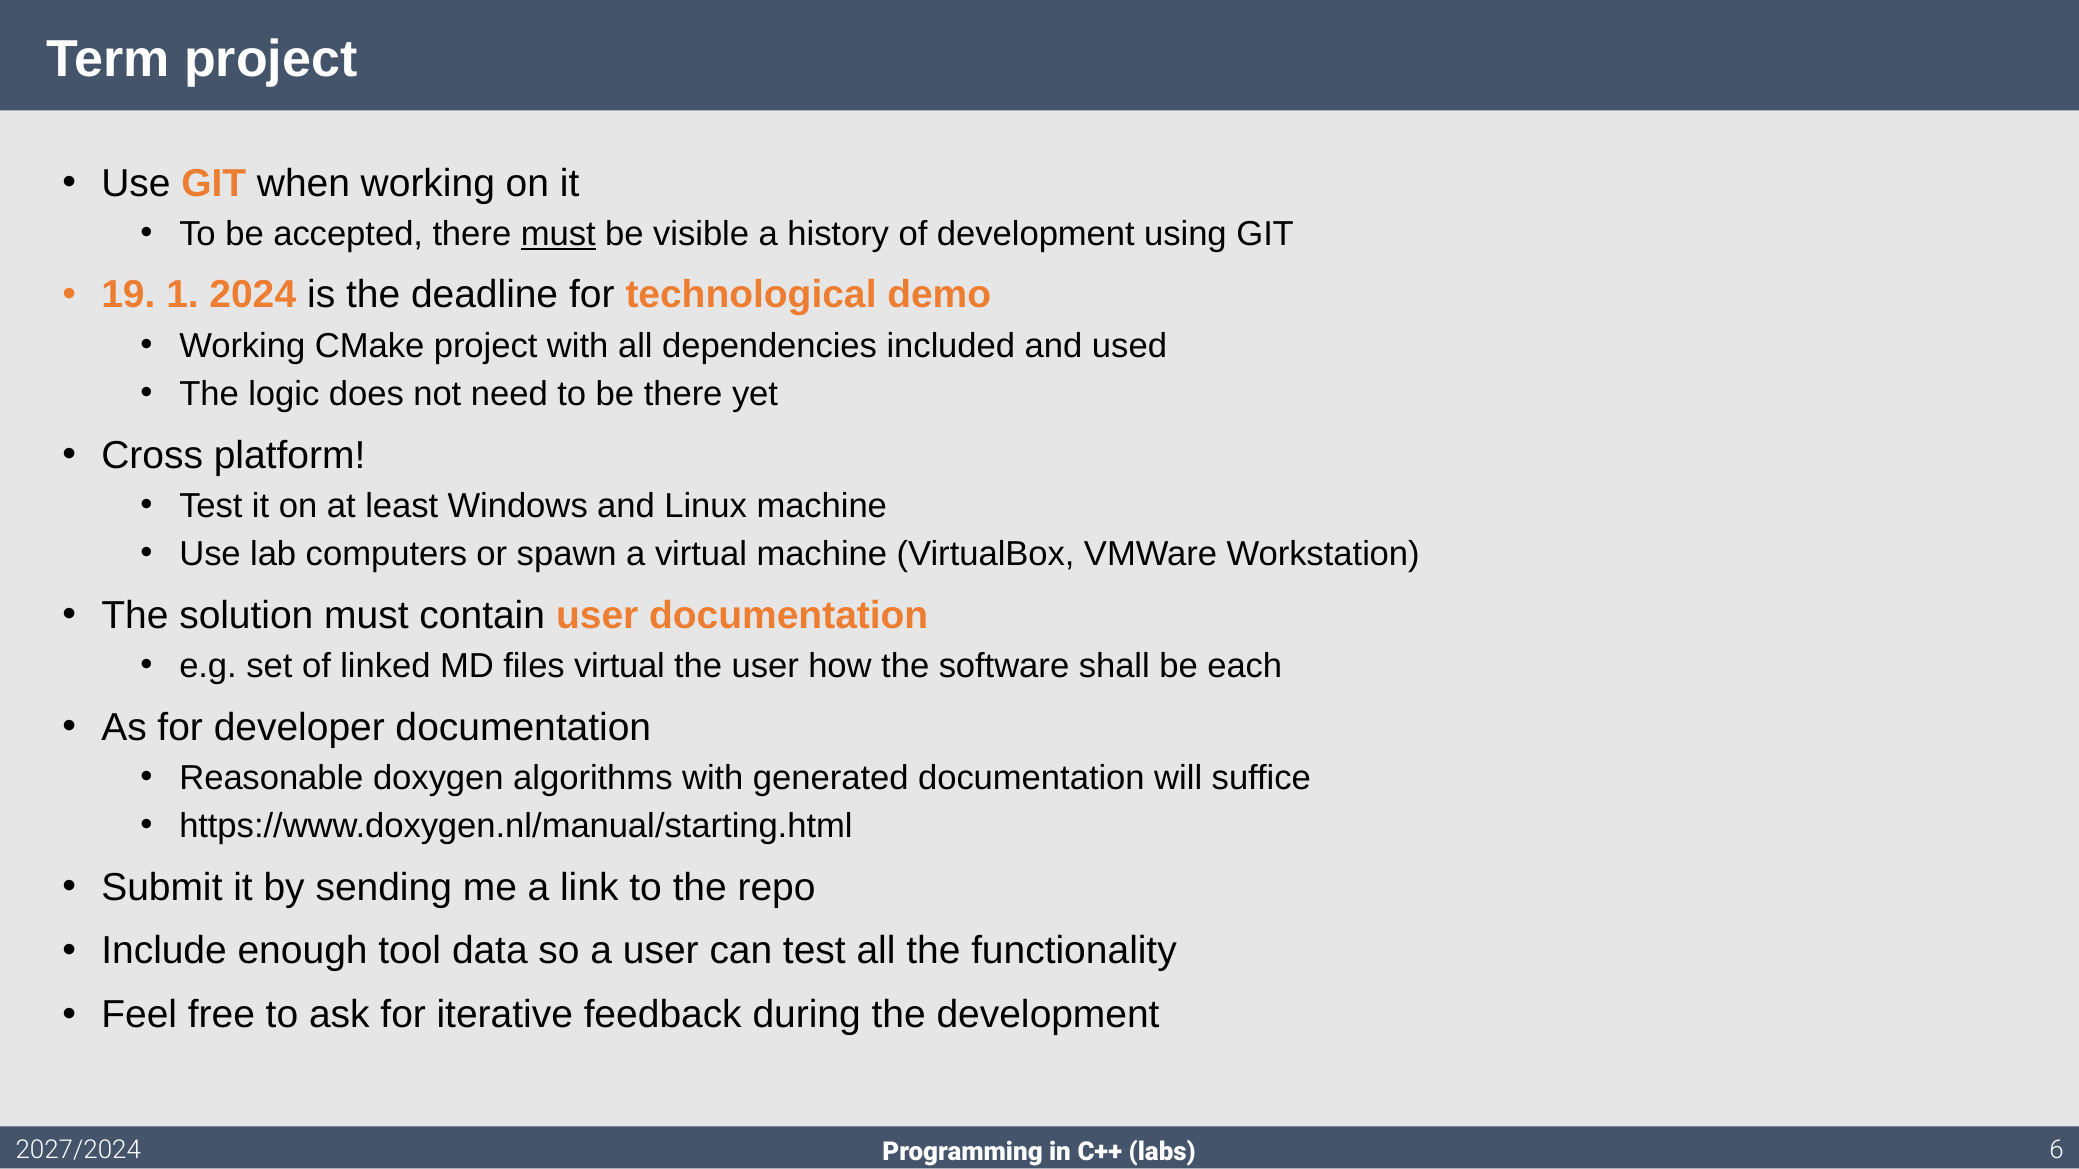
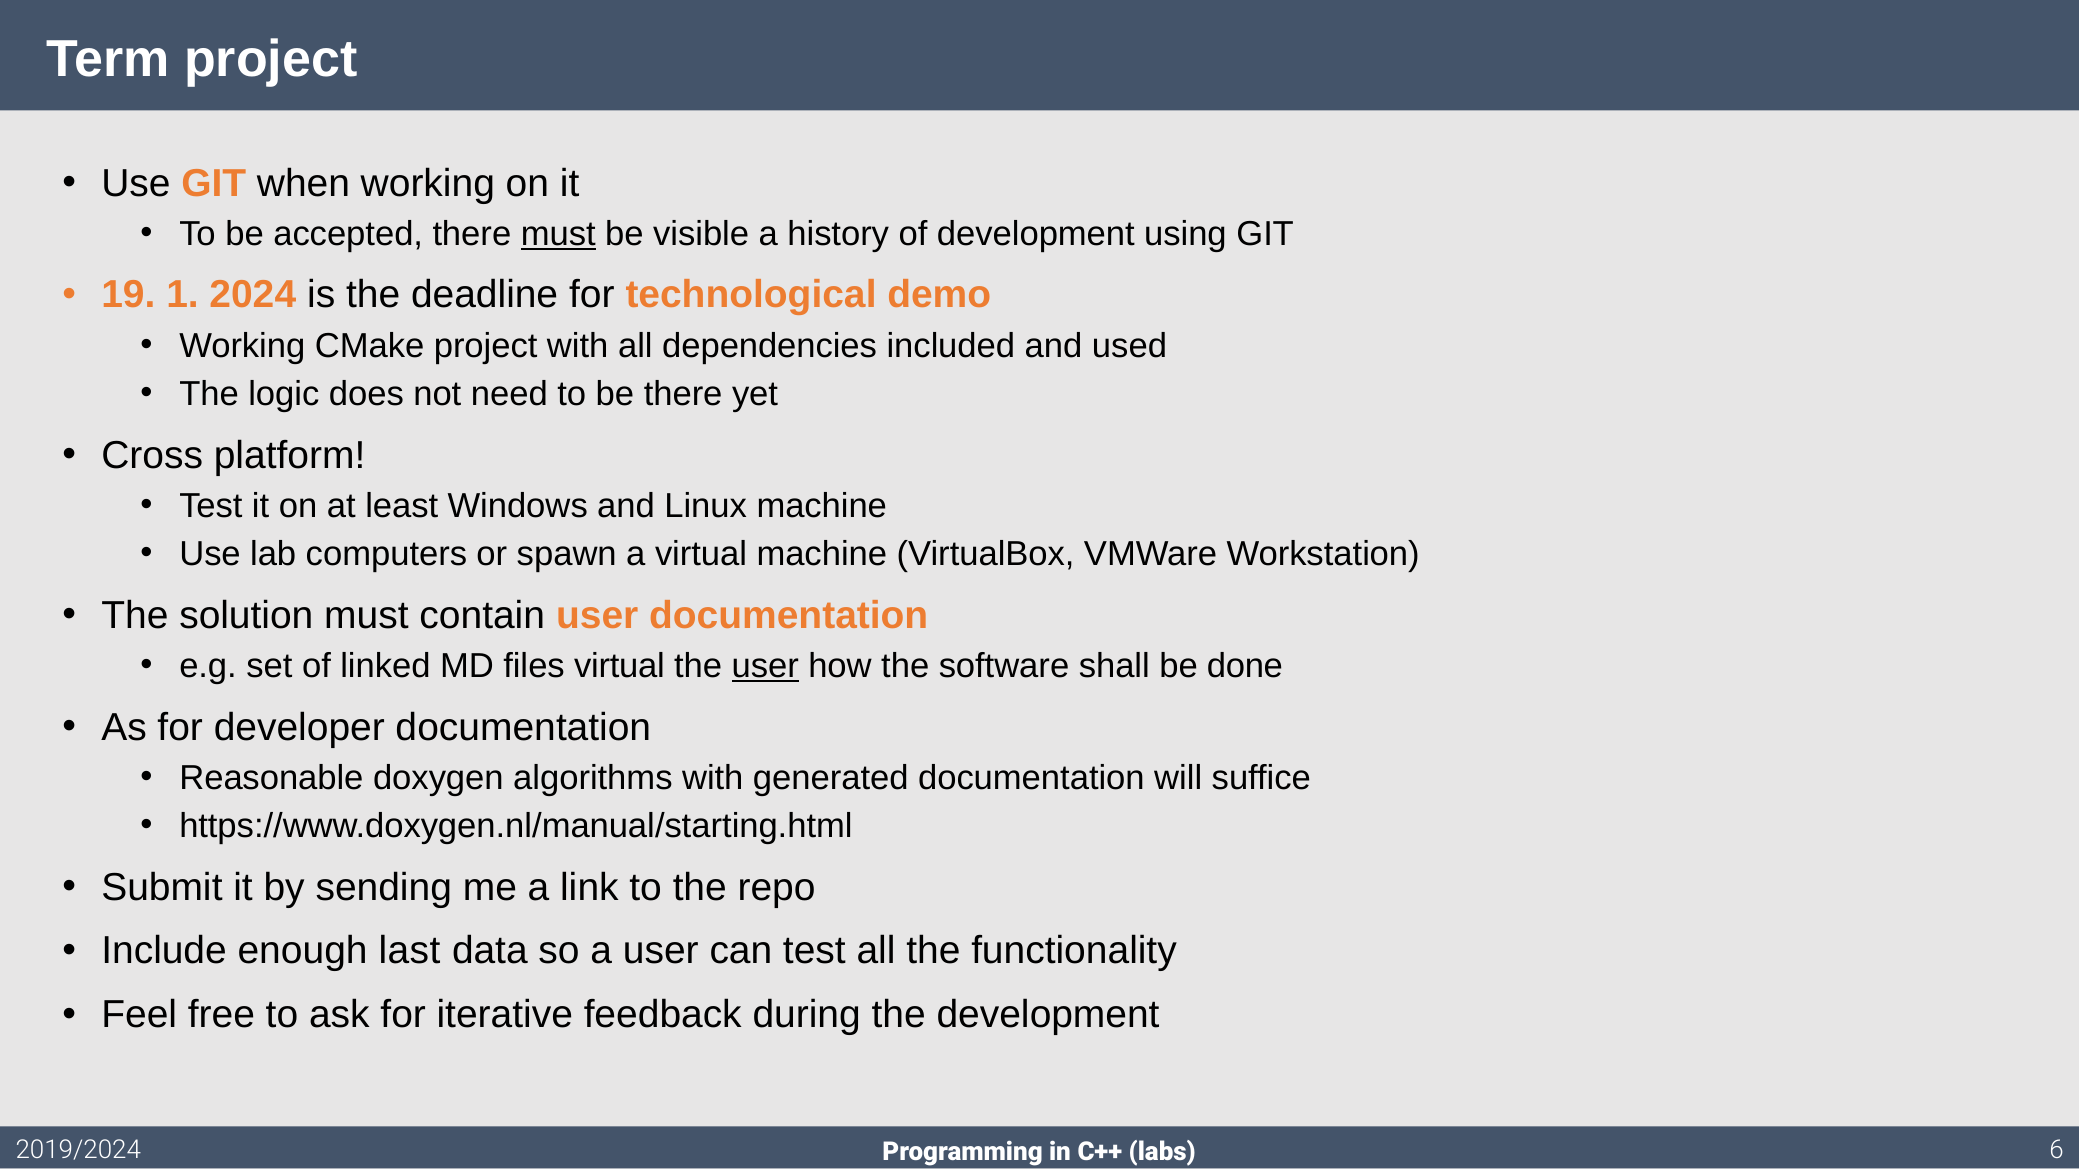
user underline: none -> present (765, 666)
each: each -> done (1245, 666)
tool: tool -> last (410, 951)
2027/2024: 2027/2024 -> 2019/2024 (78, 1151)
